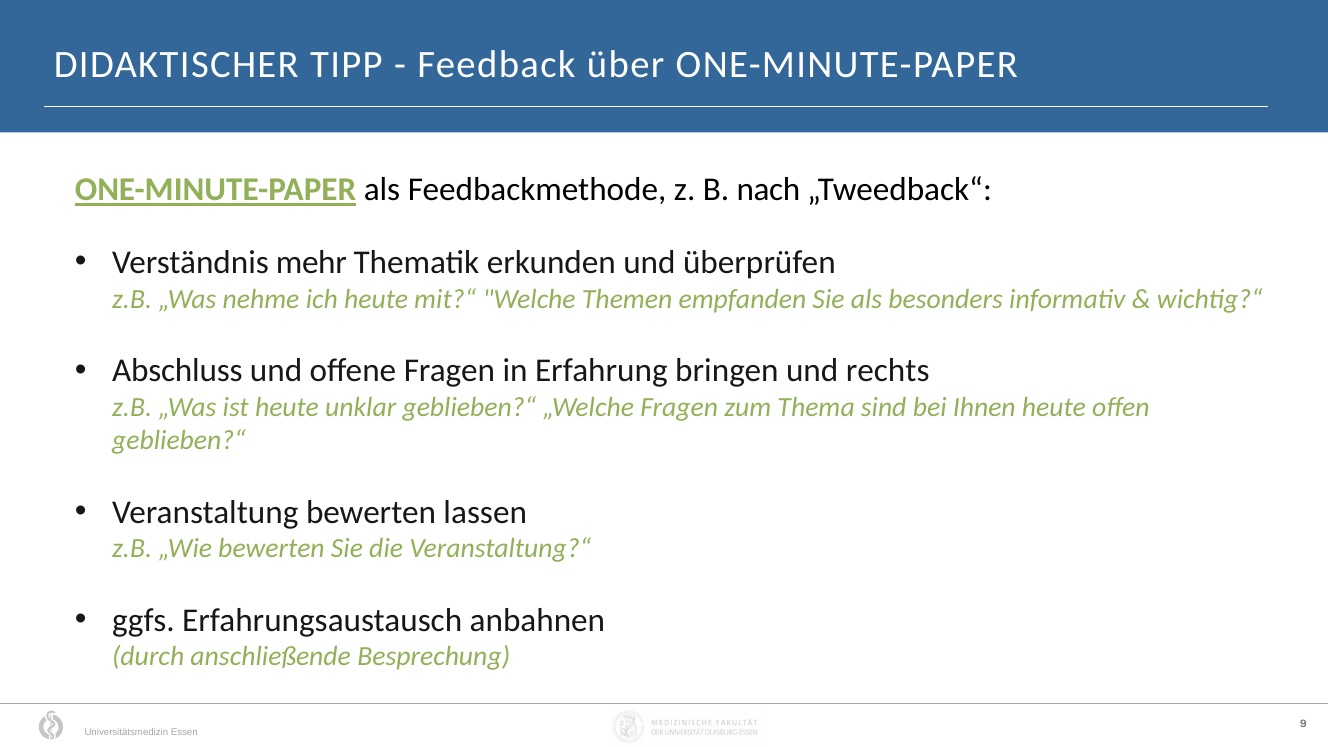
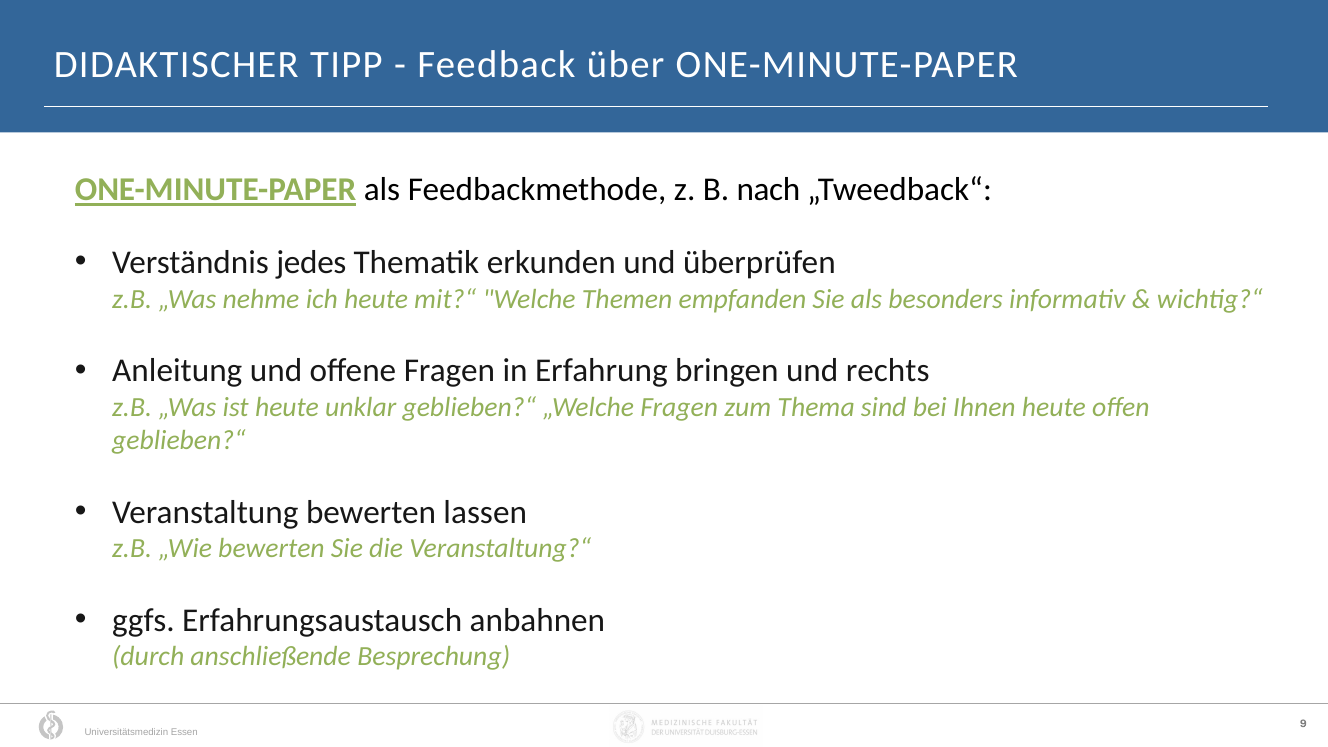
mehr: mehr -> jedes (311, 263)
Abschluss: Abschluss -> Anleitung (177, 371)
